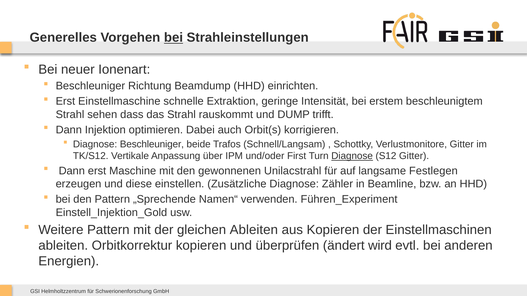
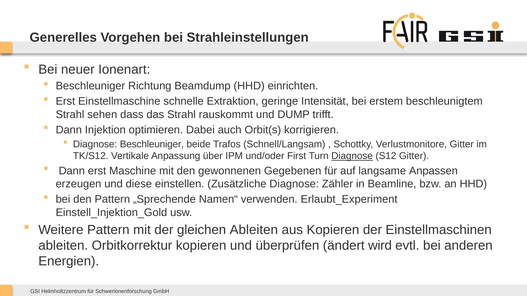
bei underline: present -> none (173, 38)
Unilacstrahl: Unilacstrahl -> Gegebenen (293, 171)
Festlegen: Festlegen -> Anpassen (433, 171)
Führen_Experiment: Führen_Experiment -> Erlaubt_Experiment (349, 200)
